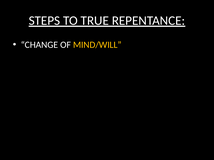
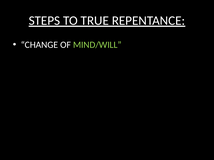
MIND/WILL colour: yellow -> light green (97, 45)
